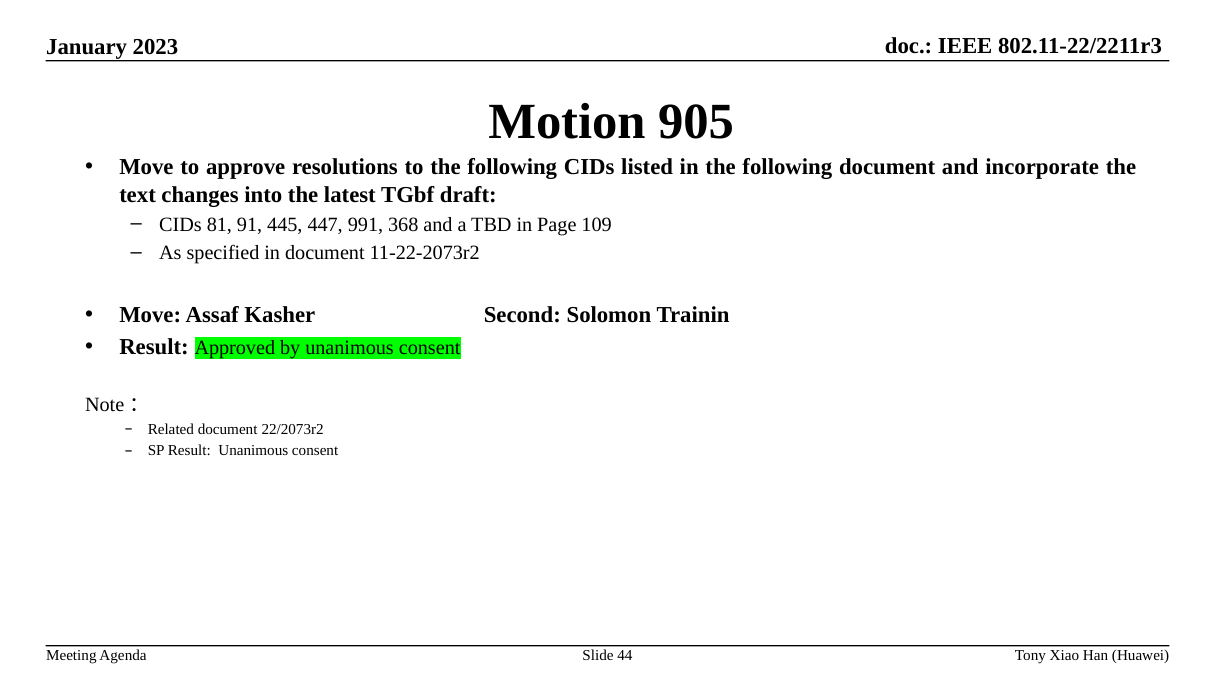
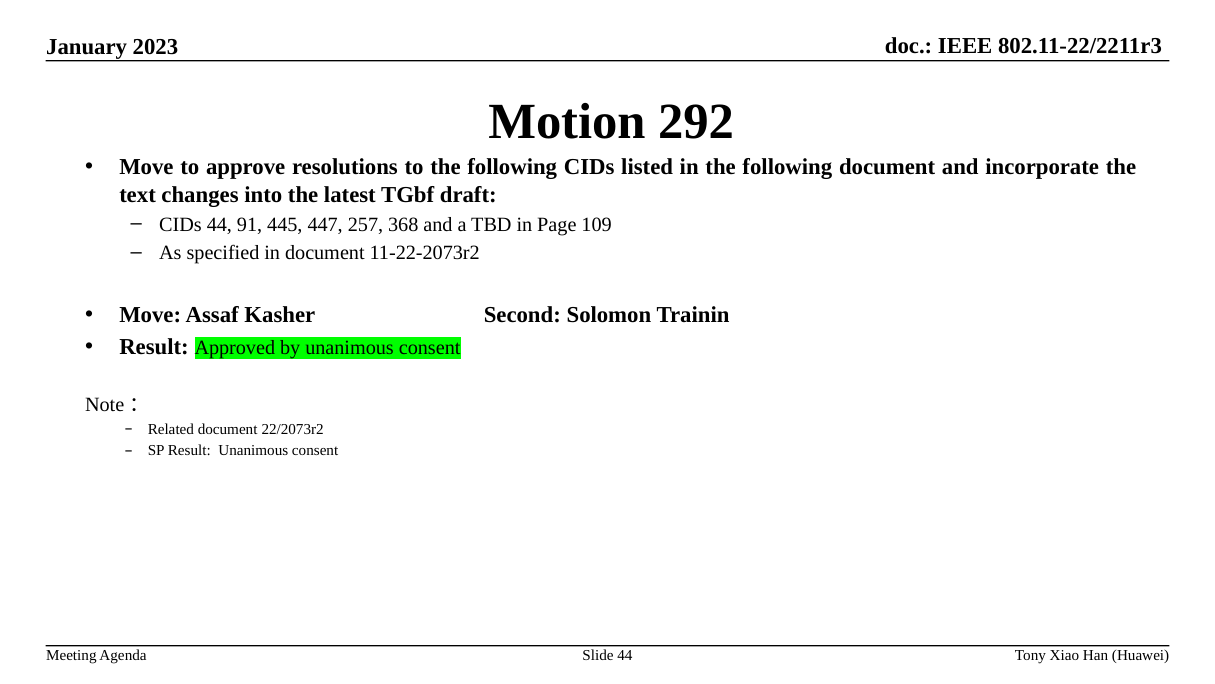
905: 905 -> 292 (696, 122)
CIDs 81: 81 -> 44 (219, 224)
991: 991 -> 257 (366, 224)
